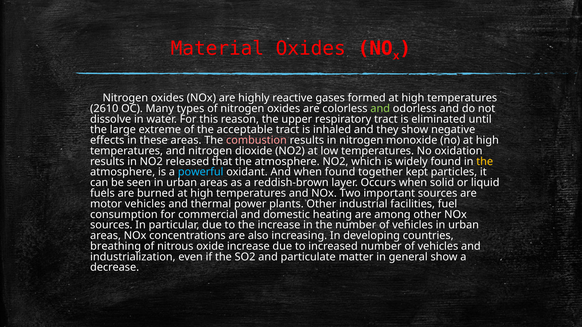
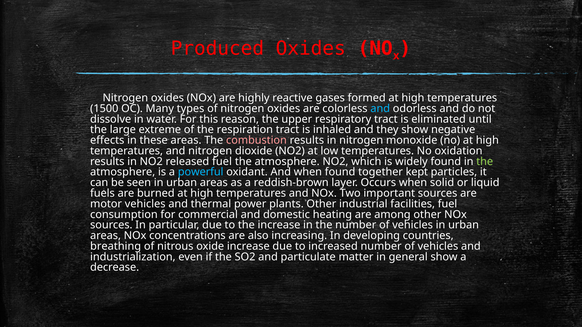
Material: Material -> Produced (217, 48)
2610: 2610 -> 1500 (104, 109)
and colour: light green -> light blue (380, 109)
acceptable: acceptable -> respiration (245, 130)
released that: that -> fuel (222, 162)
the colour: yellow -> light green (485, 162)
